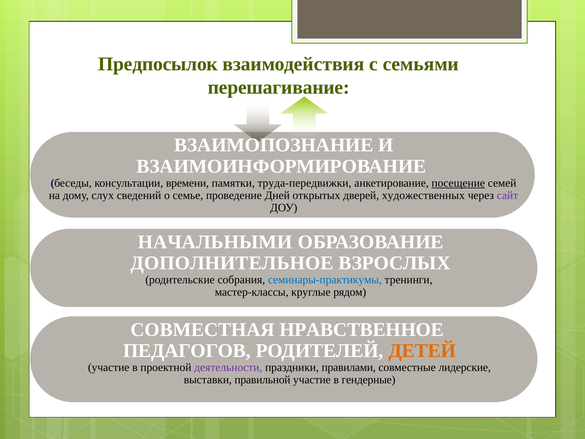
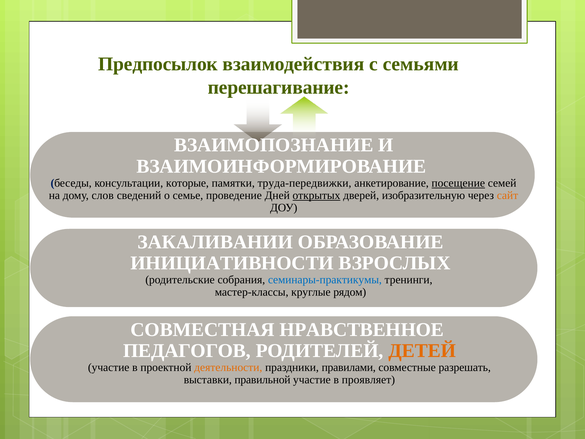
времени: времени -> которые (187, 183)
слух: слух -> слов (103, 195)
открытых underline: none -> present (316, 195)
художественных: художественных -> изобразительную (423, 195)
сайт colour: purple -> orange (507, 195)
НАЧАЛЬНЫМИ: НАЧАЛЬНЫМИ -> ЗАКАЛИВАНИИ (215, 242)
ДОПОЛНИТЕЛЬНОЕ: ДОПОЛНИТЕЛЬНОЕ -> ИНИЦИАТИВНОСТИ (232, 263)
деятельности colour: purple -> orange (228, 367)
лидерские: лидерские -> разрешать (465, 367)
гендерные: гендерные -> проявляет (368, 379)
